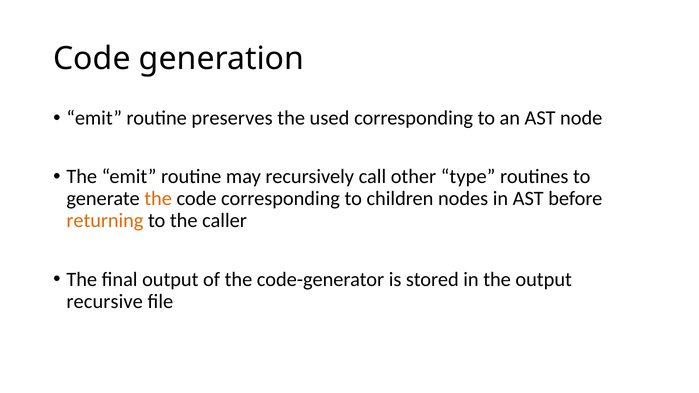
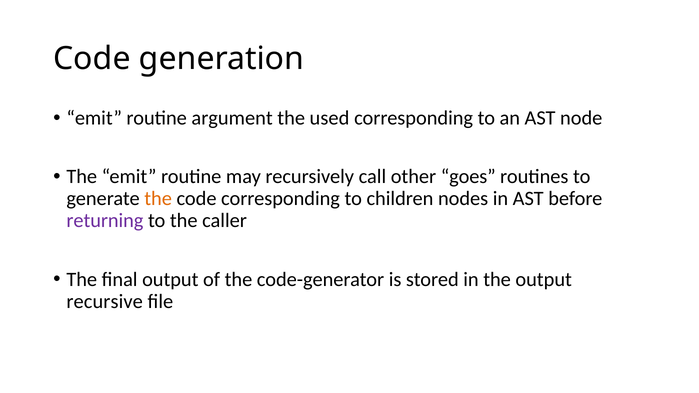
preserves: preserves -> argument (232, 118)
type: type -> goes (468, 177)
returning colour: orange -> purple (105, 221)
